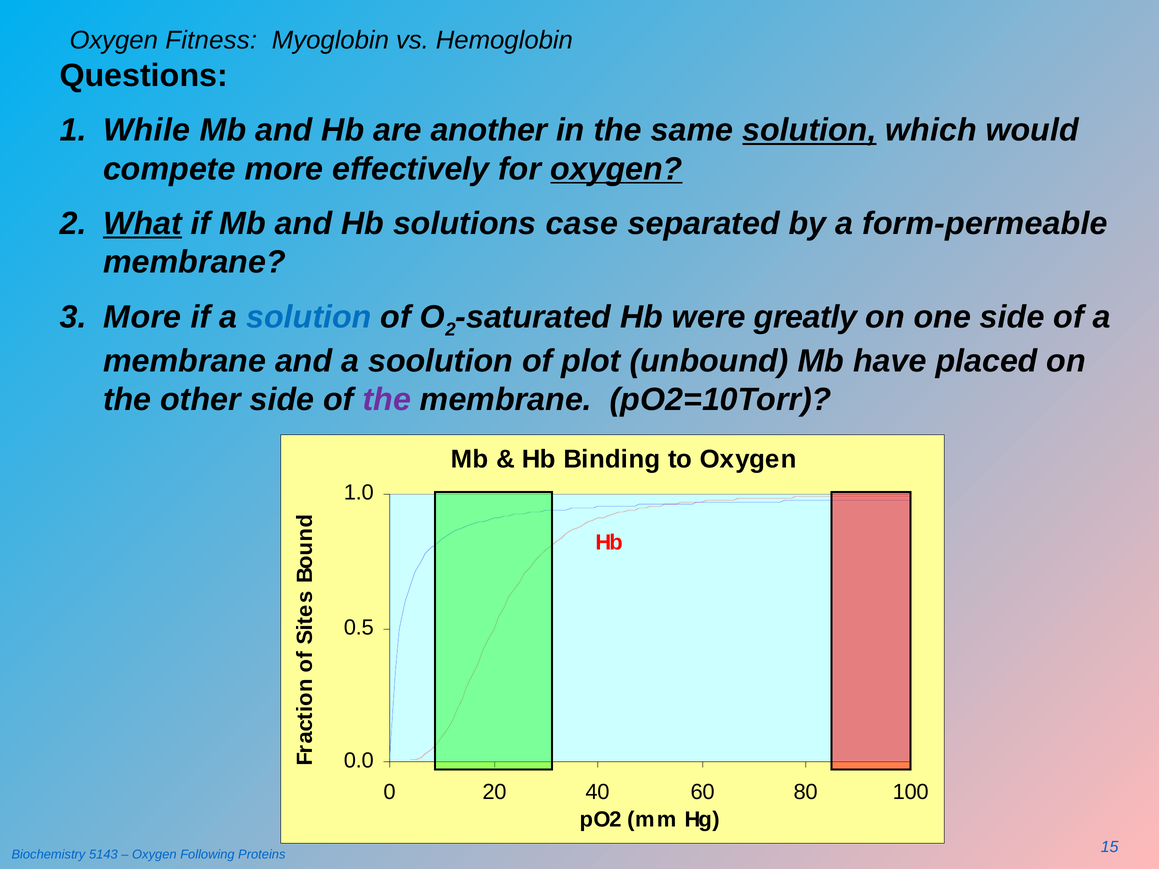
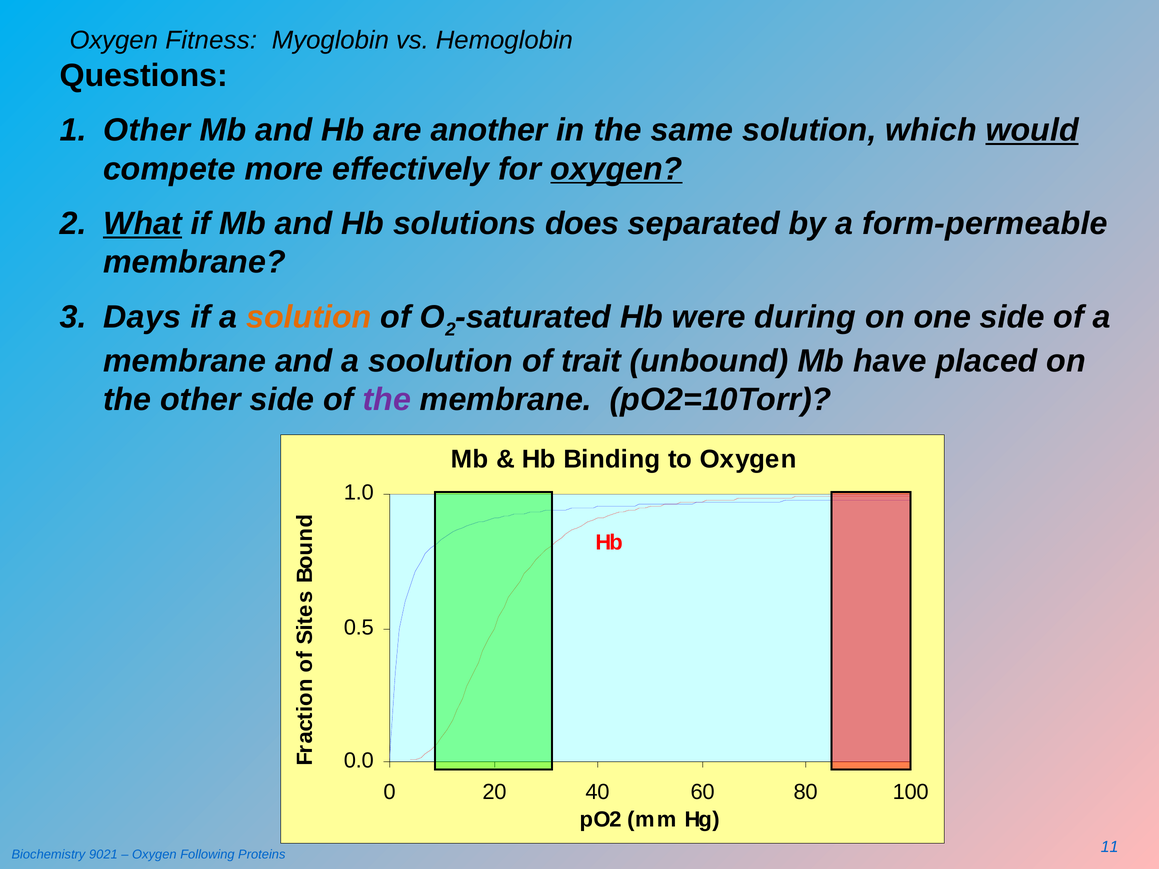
While: While -> Other (147, 130)
solution underline: present -> none (809, 130)
would underline: none -> present (1032, 130)
case: case -> does (582, 224)
More: More -> Days (142, 317)
solution colour: blue -> orange (309, 317)
greatly: greatly -> during (805, 317)
plot: plot -> trait (591, 361)
5143: 5143 -> 9021 (103, 855)
15: 15 -> 11 (1110, 847)
